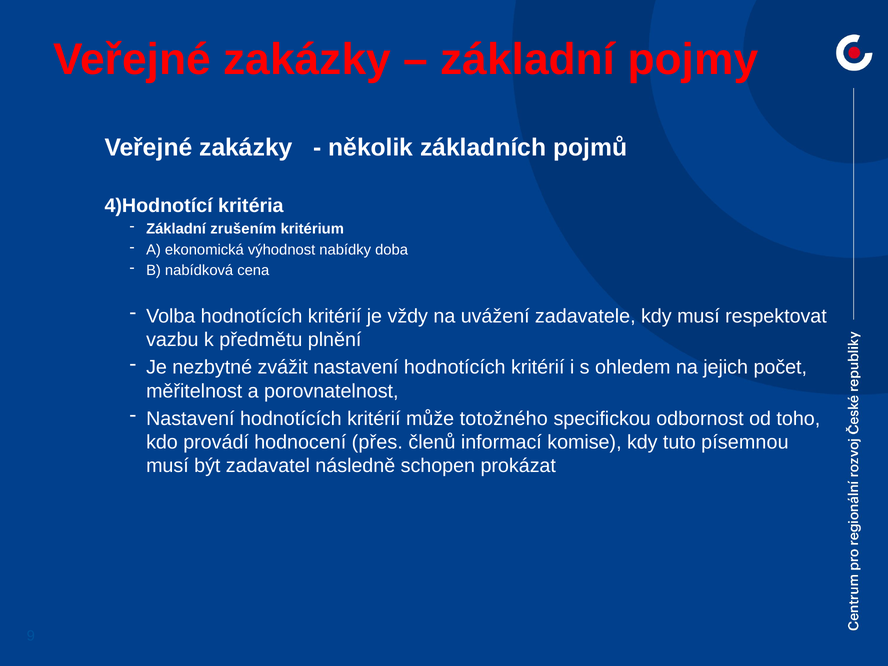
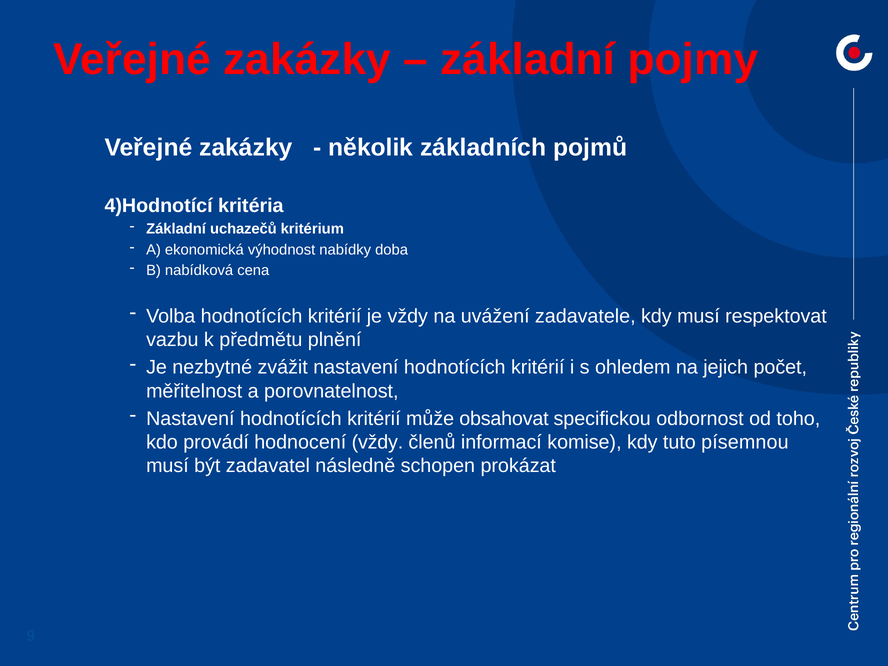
zrušením: zrušením -> uchazečů (243, 229)
totožného: totožného -> obsahovat (504, 419)
hodnocení přes: přes -> vždy (377, 442)
